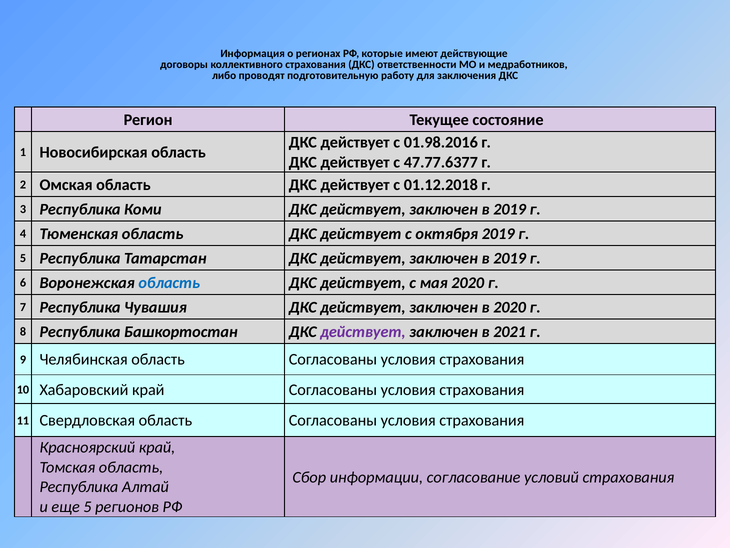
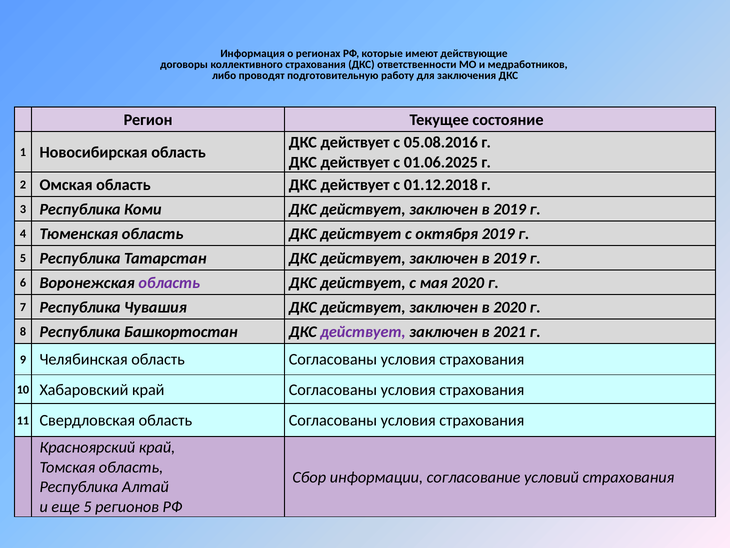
01.98.2016: 01.98.2016 -> 05.08.2016 (441, 142)
47.77.6377: 47.77.6377 -> 01.06.2025 (441, 162)
область colour: blue -> purple (169, 282)
